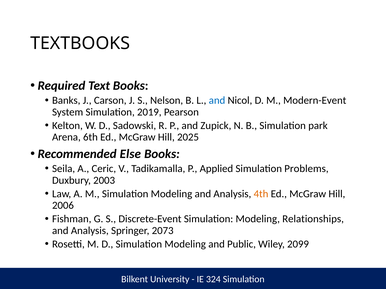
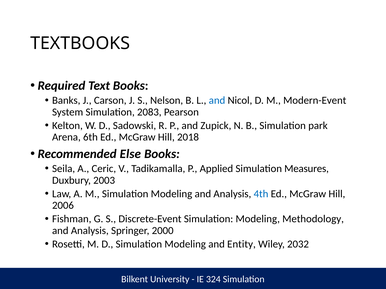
2019: 2019 -> 2083 (149, 112)
2025: 2025 -> 2018 (188, 137)
Problems: Problems -> Measures (307, 169)
4th colour: orange -> blue (261, 194)
Relationships: Relationships -> Methodology (313, 219)
2073: 2073 -> 2000 (163, 231)
Public: Public -> Entity (241, 245)
2099: 2099 -> 2032 (298, 245)
